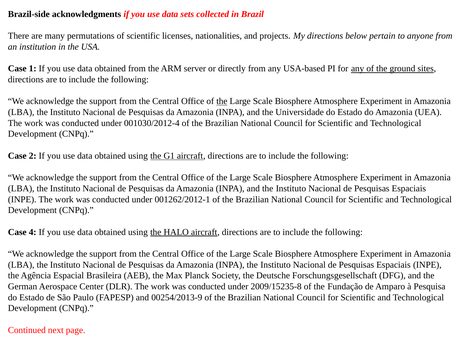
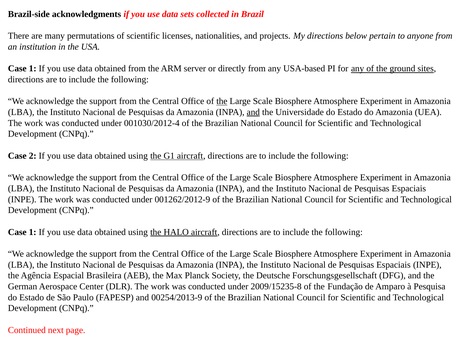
and underline: none -> present (253, 112)
001262/2012-1: 001262/2012-1 -> 001262/2012-9 (182, 199)
4: 4 -> 1 (33, 232)
